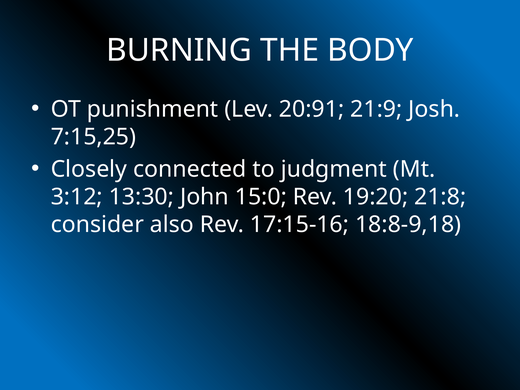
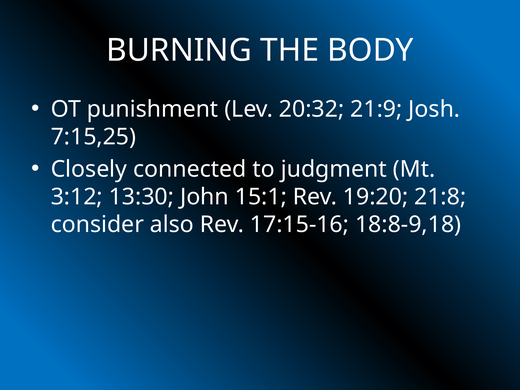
20:91: 20:91 -> 20:32 (312, 109)
15:0: 15:0 -> 15:1 (261, 197)
